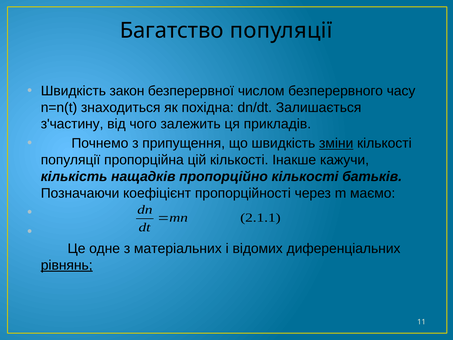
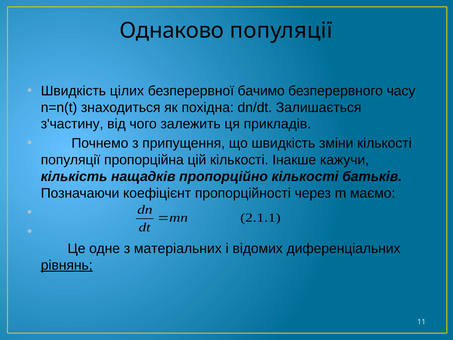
Багатство: Багатство -> Однаково (172, 31)
закон: закон -> цілих (127, 91)
числом: числом -> бачимо (261, 91)
зміни underline: present -> none (336, 143)
